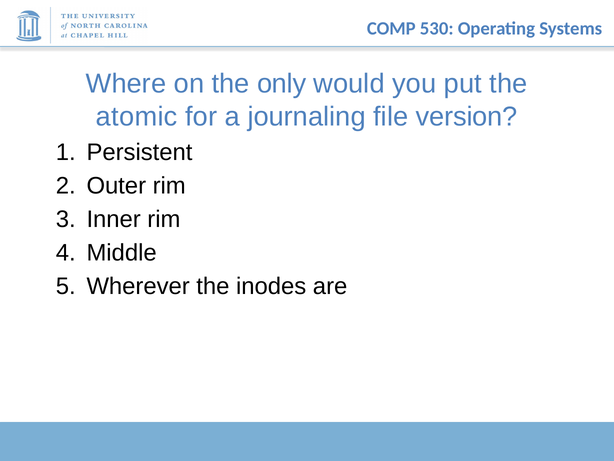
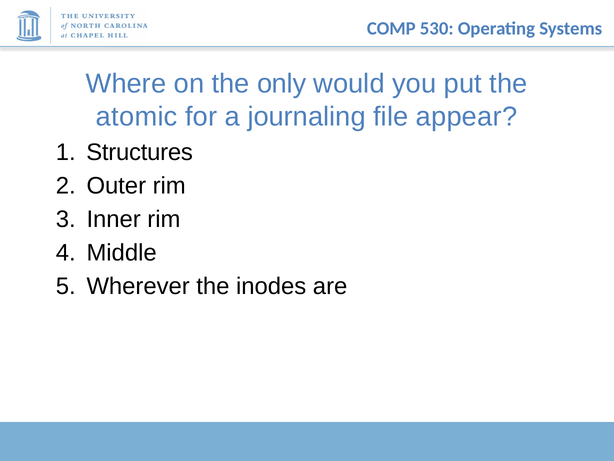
version: version -> appear (467, 117)
Persistent: Persistent -> Structures (140, 152)
